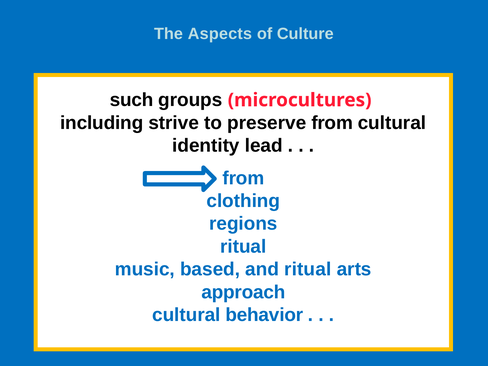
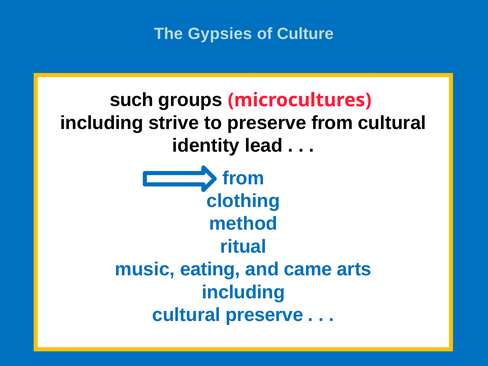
Aspects: Aspects -> Gypsies (220, 34)
regions: regions -> method (243, 224)
based: based -> eating (210, 269)
and ritual: ritual -> came (308, 269)
approach: approach -> including (243, 292)
cultural behavior: behavior -> preserve (264, 315)
